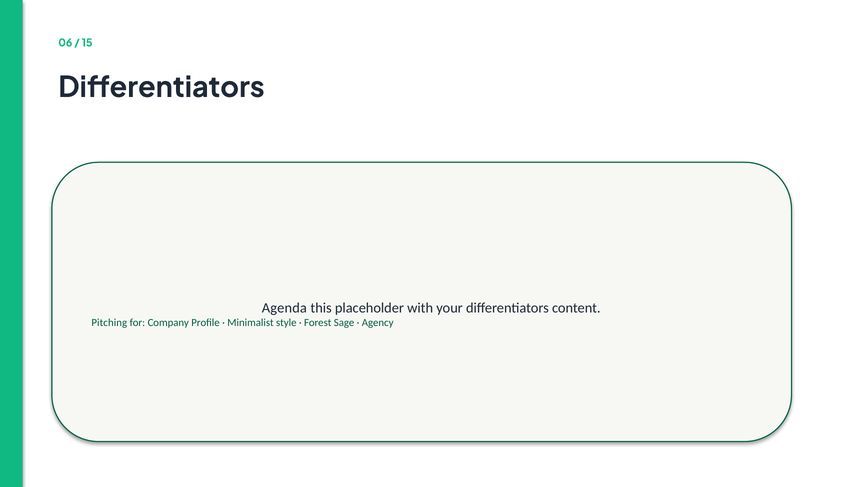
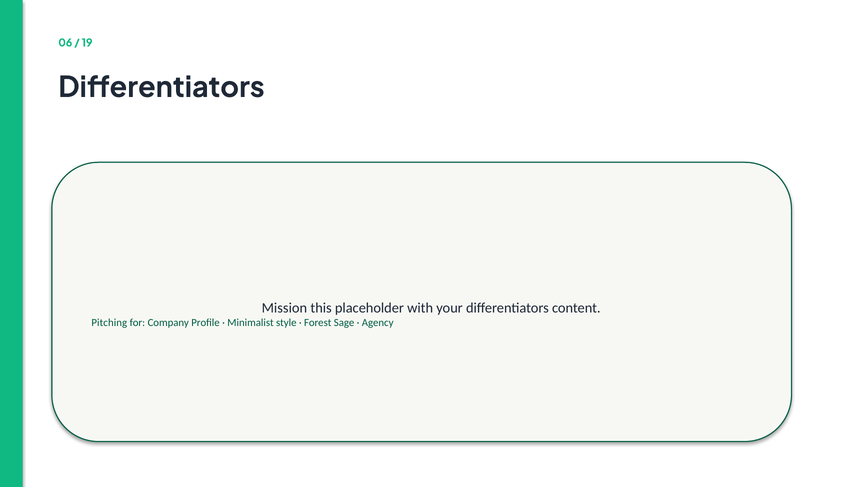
15: 15 -> 19 (87, 43)
Agenda: Agenda -> Mission (284, 308)
